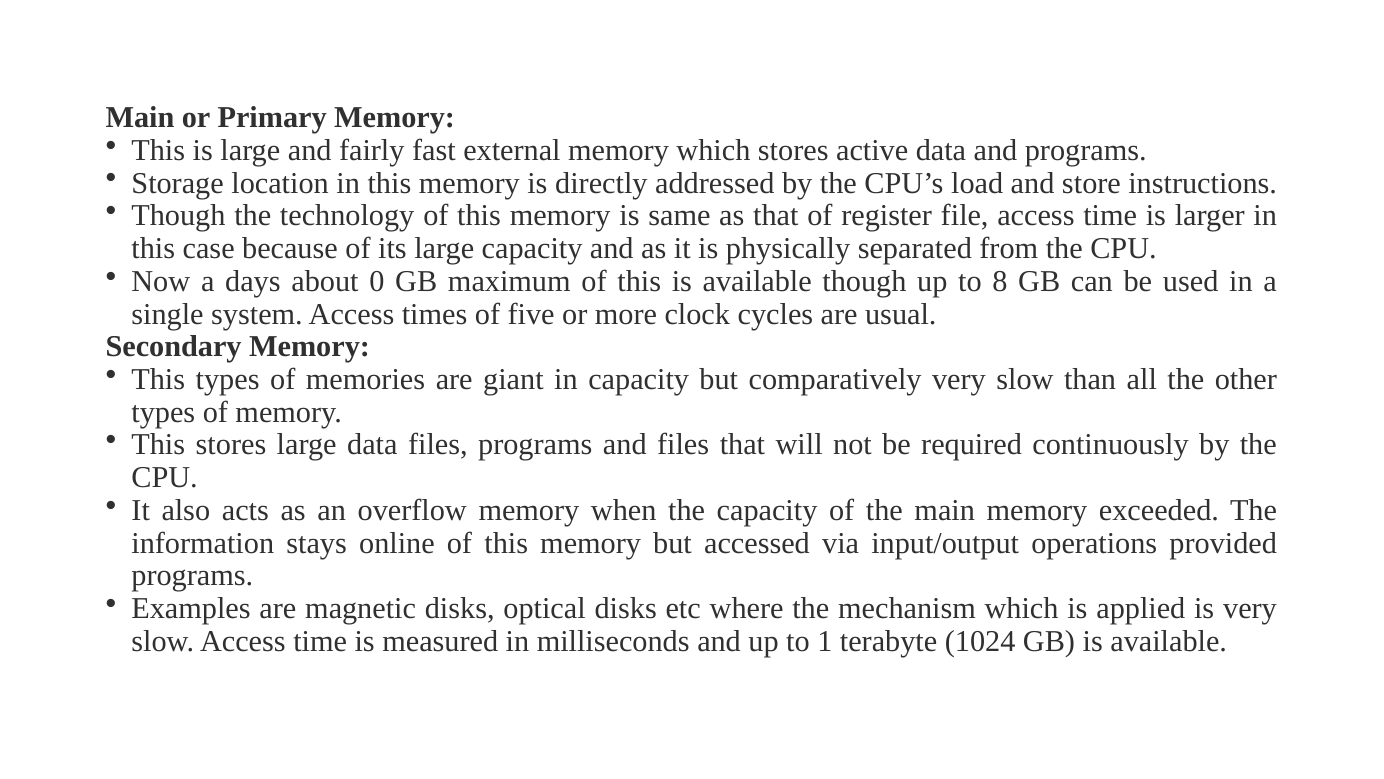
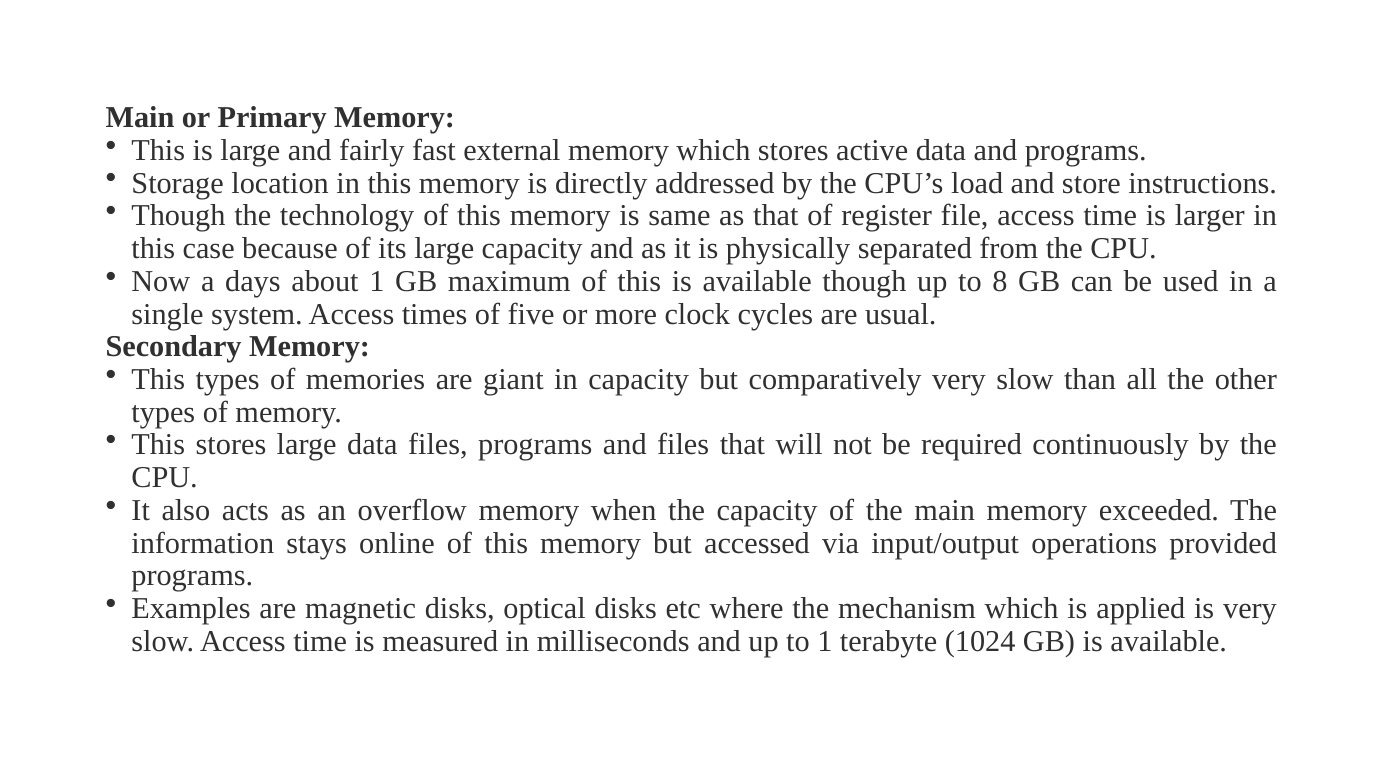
about 0: 0 -> 1 (377, 281)
